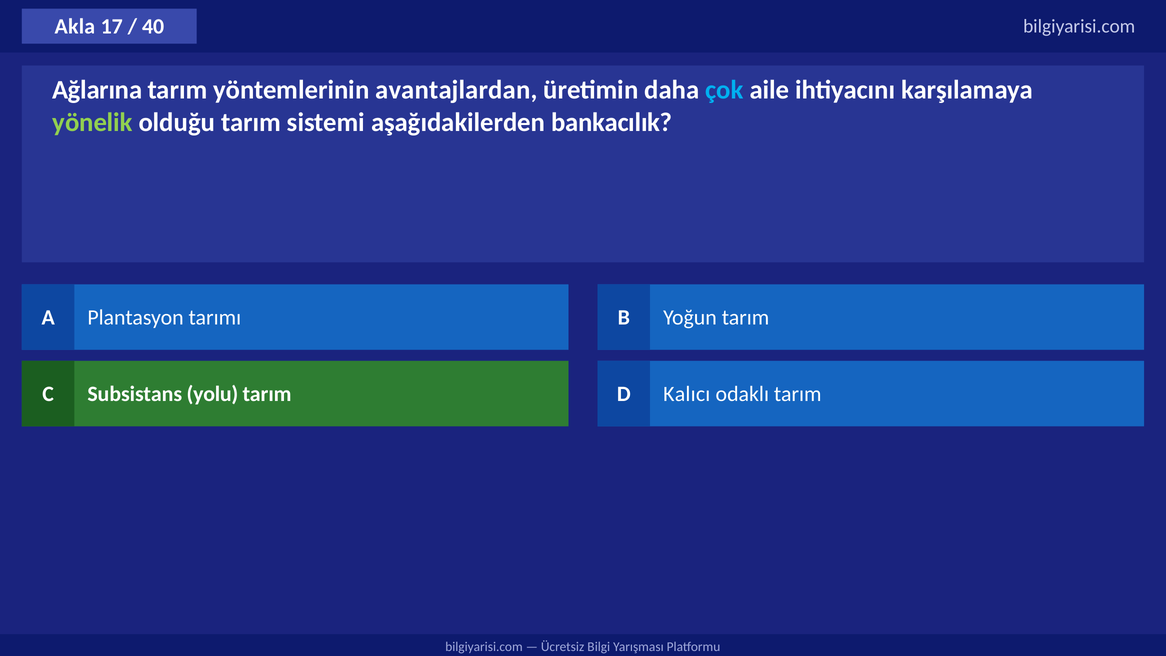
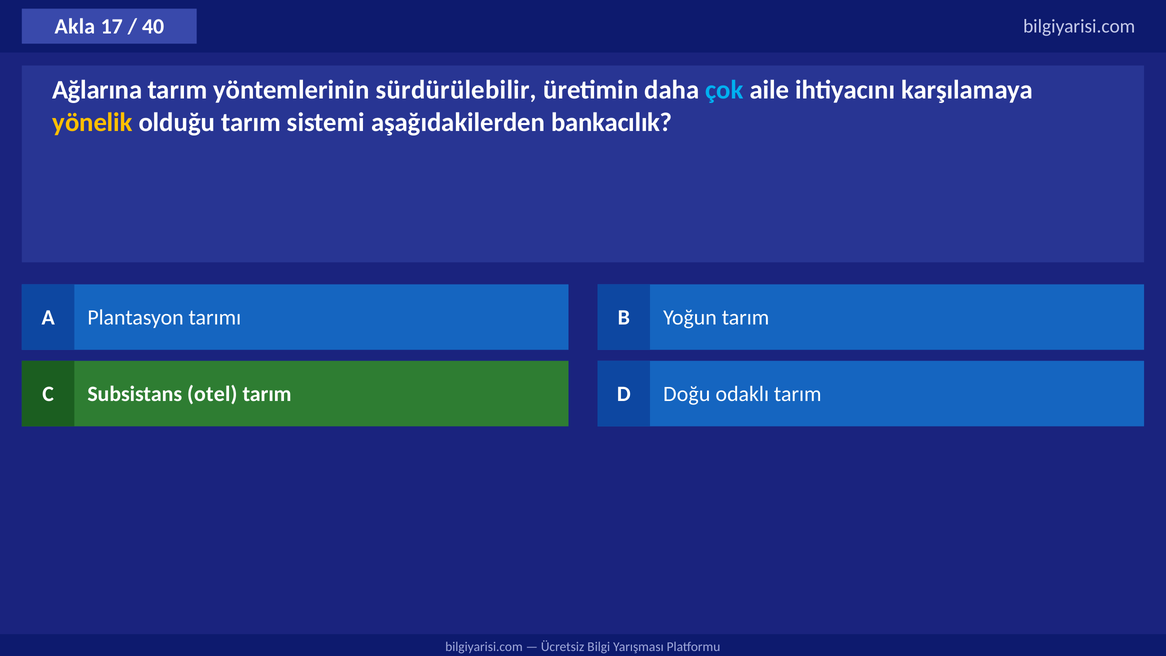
avantajlardan: avantajlardan -> sürdürülebilir (456, 90)
yönelik colour: light green -> yellow (93, 122)
yolu: yolu -> otel (212, 394)
Kalıcı: Kalıcı -> Doğu (687, 394)
